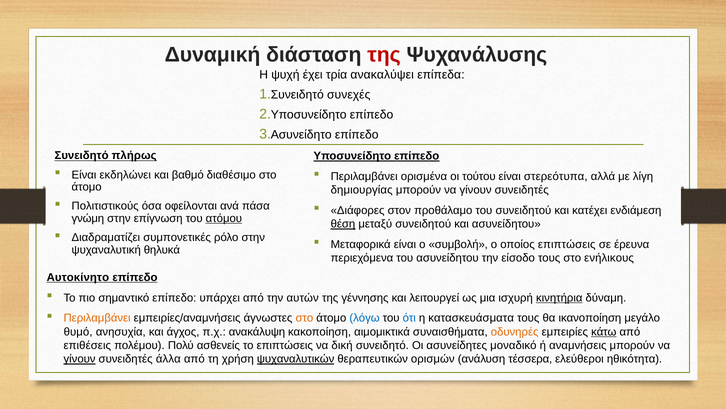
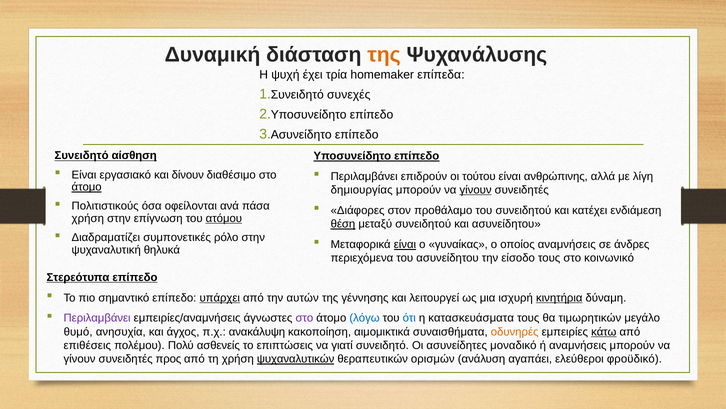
της colour: red -> orange (384, 54)
ανακαλύψει: ανακαλύψει -> homemaker (382, 75)
πλήρως: πλήρως -> αίσθηση (134, 155)
εκδηλώνει: εκδηλώνει -> εργασιακό (125, 175)
βαθμό: βαθμό -> δίνουν (188, 175)
ορισμένα: ορισμένα -> επιδρούν (424, 176)
στερεότυπα: στερεότυπα -> ανθρώπινης (556, 176)
άτομο underline: none -> present (87, 187)
γίνουν underline: none -> present (476, 190)
γνώμη: γνώμη -> χρήση (88, 218)
είναι underline: none -> present (405, 244)
συμβολή: συμβολή -> γυναίκας (458, 244)
οποίος επιπτώσεις: επιπτώσεις -> αναμνήσεις (567, 244)
έρευνα: έρευνα -> άνδρες (632, 244)
ενήλικους: ενήλικους -> κοινωνικό (609, 258)
Αυτοκίνητο: Αυτοκίνητο -> Στερεότυπα (78, 277)
υπάρχει underline: none -> present (220, 297)
Περιλαμβάνει colour: orange -> purple (97, 318)
στο colour: orange -> purple (304, 318)
ικανοποίηση: ικανοποίηση -> τιμωρητικών (590, 318)
δική: δική -> γιατί (342, 345)
γίνουν underline: present -> none (80, 359)
άλλα: άλλα -> προς (168, 359)
τέσσερα: τέσσερα -> αγαπάει (530, 359)
ηθικότητα: ηθικότητα -> φροϋδικό (634, 359)
